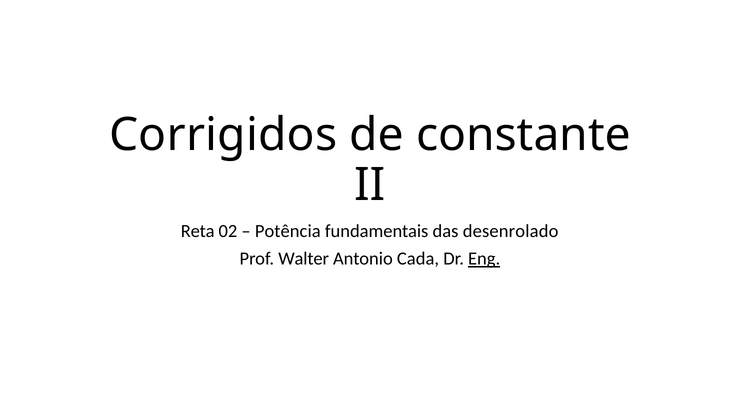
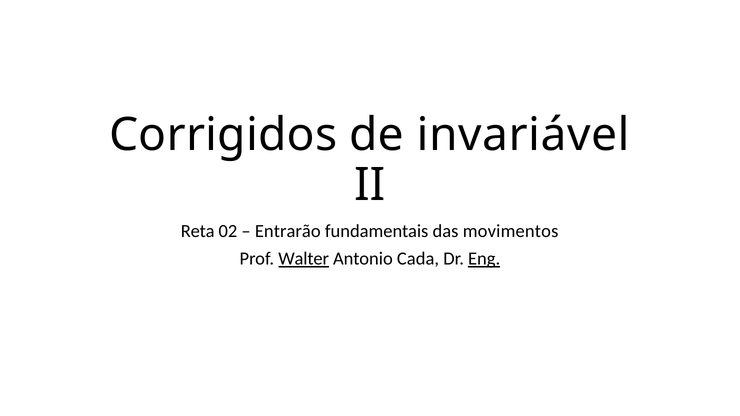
constante: constante -> invariável (523, 135)
Potência: Potência -> Entrarão (288, 231)
desenrolado: desenrolado -> movimentos (511, 231)
Walter underline: none -> present (304, 259)
